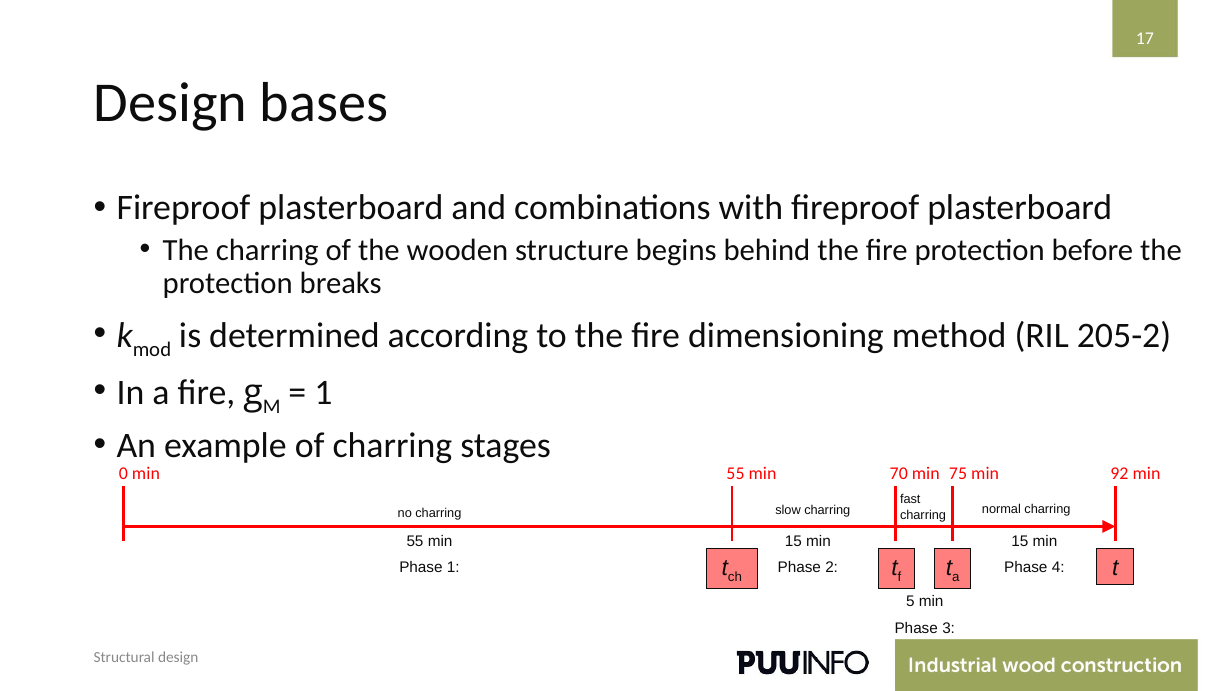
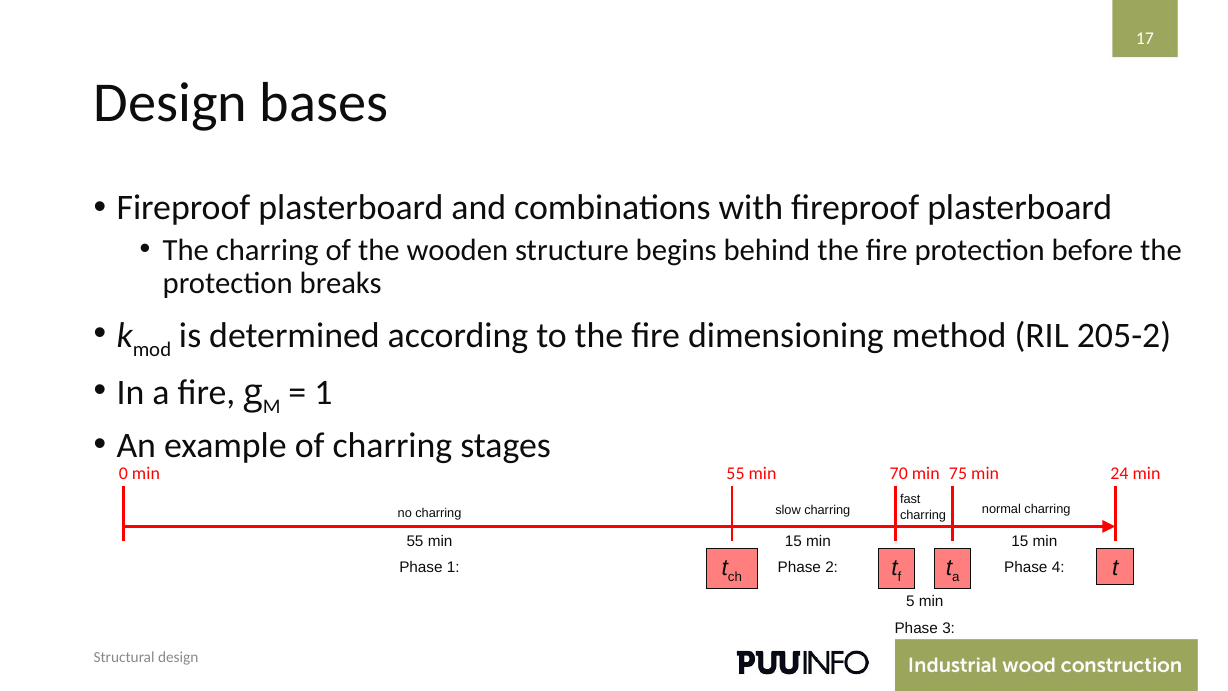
92: 92 -> 24 (1119, 473)
